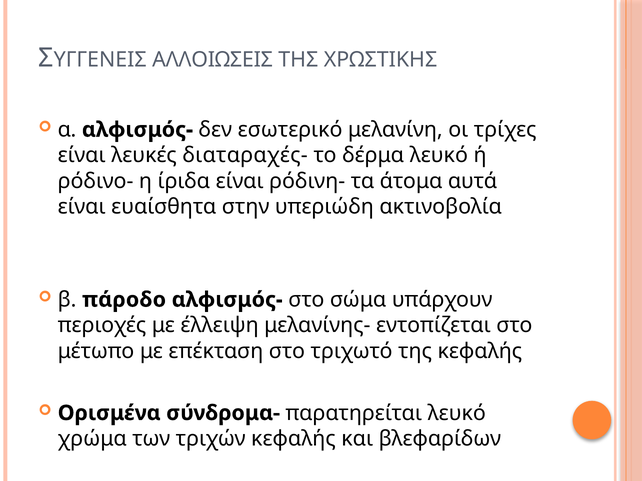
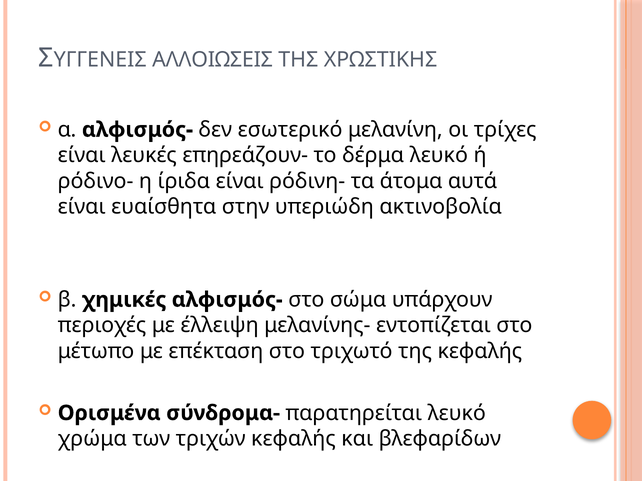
διαταραχές-: διαταραχές- -> επηρεάζουν- (245, 156)
πάροδο: πάροδο -> χημικές (124, 300)
